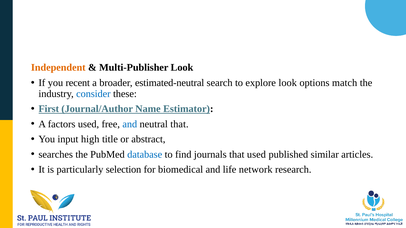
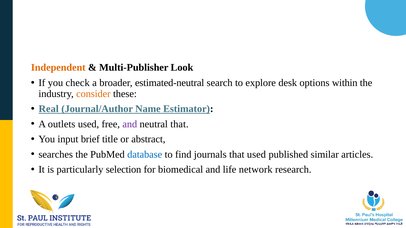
recent: recent -> check (78, 83)
explore look: look -> desk (288, 83)
match: match -> within (345, 83)
consider colour: blue -> orange (93, 94)
First: First -> Real (49, 109)
factors: factors -> outlets (62, 124)
and colour: blue -> purple (130, 124)
high: high -> brief (90, 139)
